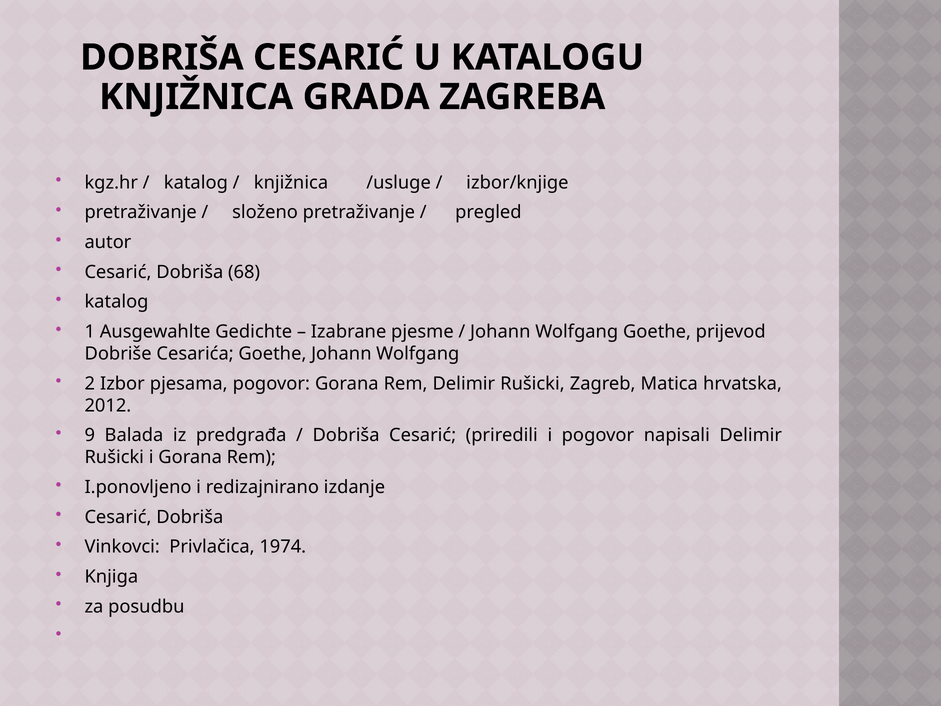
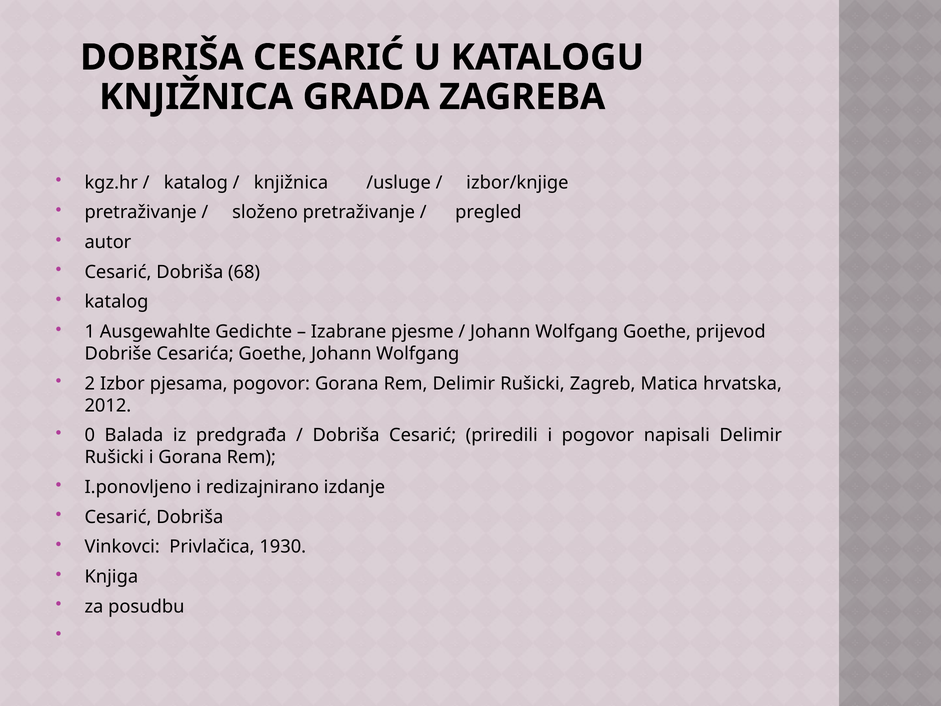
9: 9 -> 0 (90, 435)
1974: 1974 -> 1930 (283, 547)
